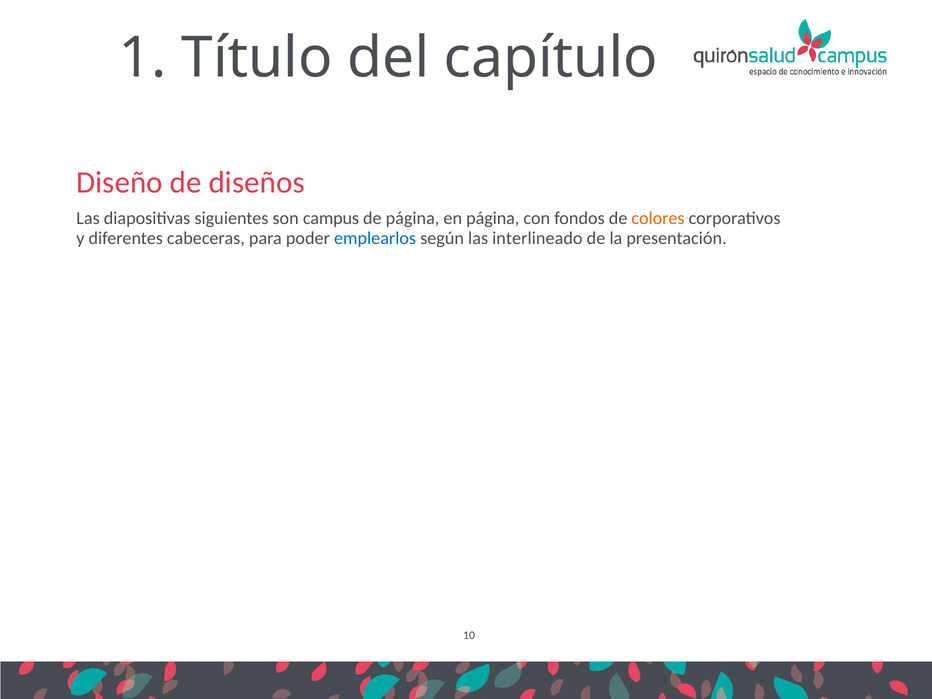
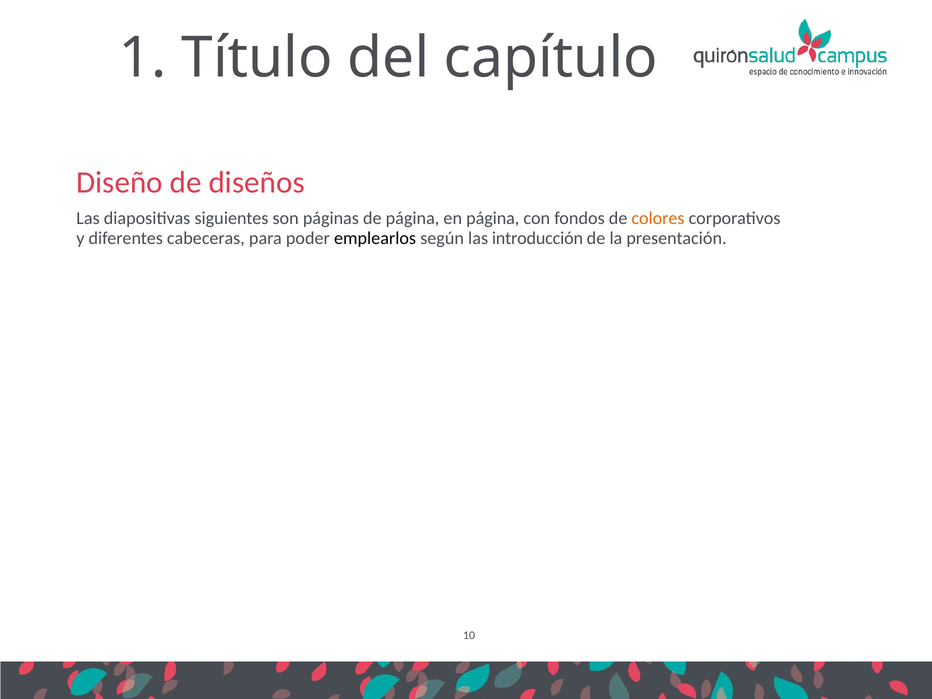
campus: campus -> páginas (331, 219)
emplearlos colour: blue -> black (375, 238)
interlineado: interlineado -> introducción (537, 238)
